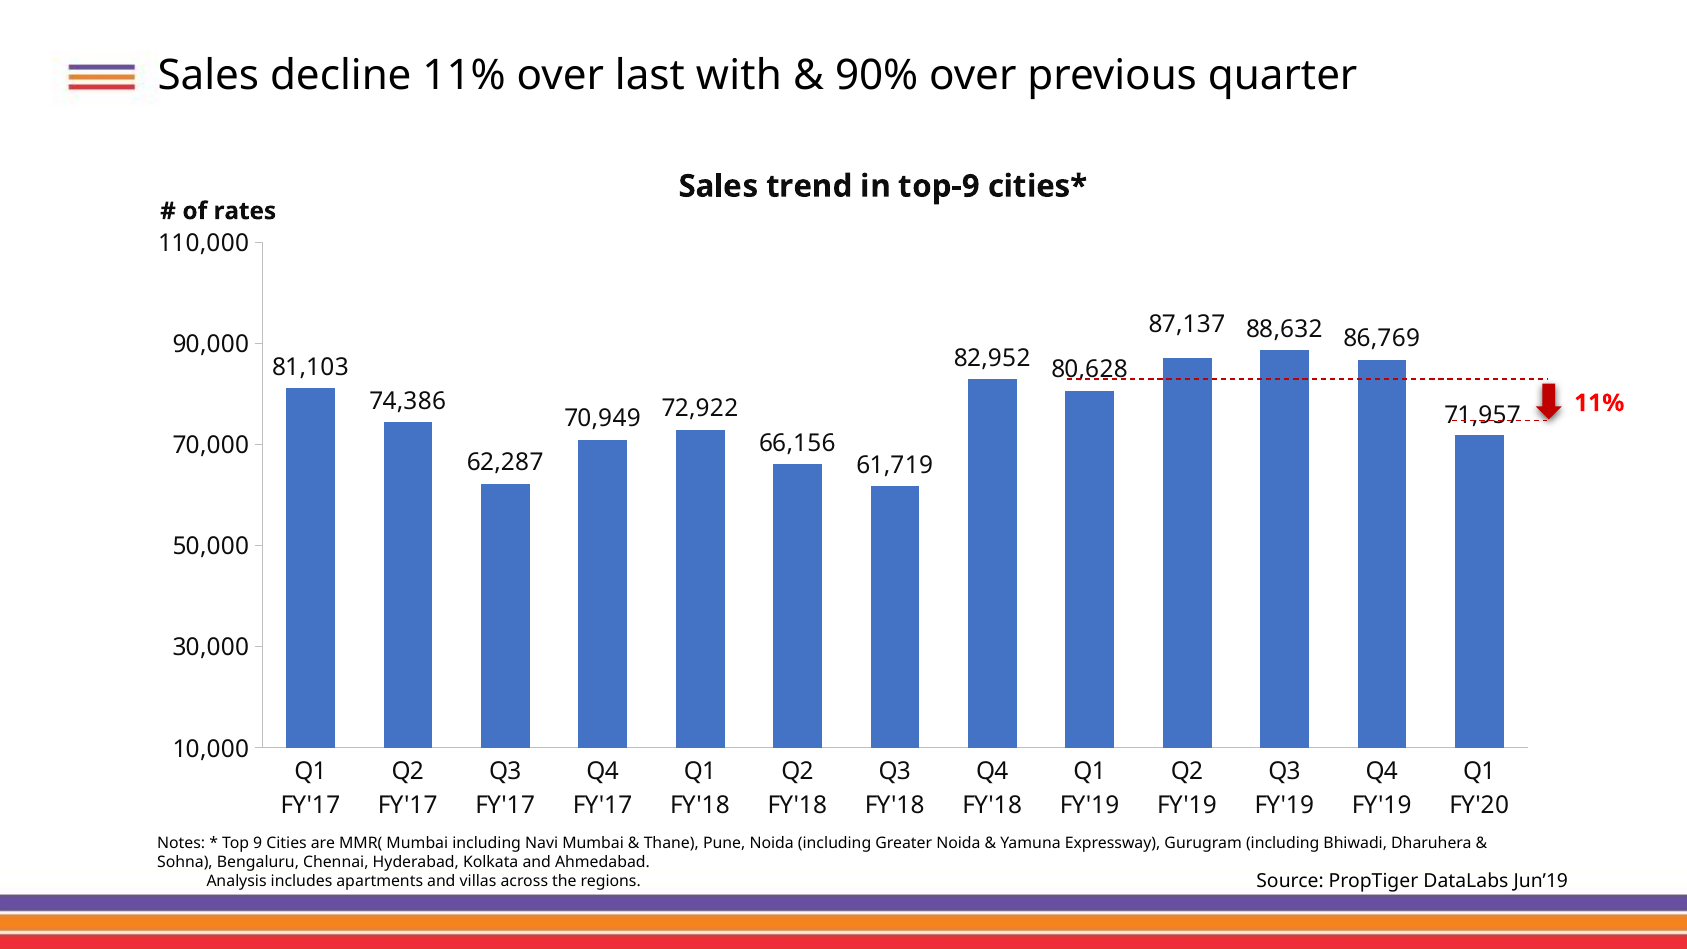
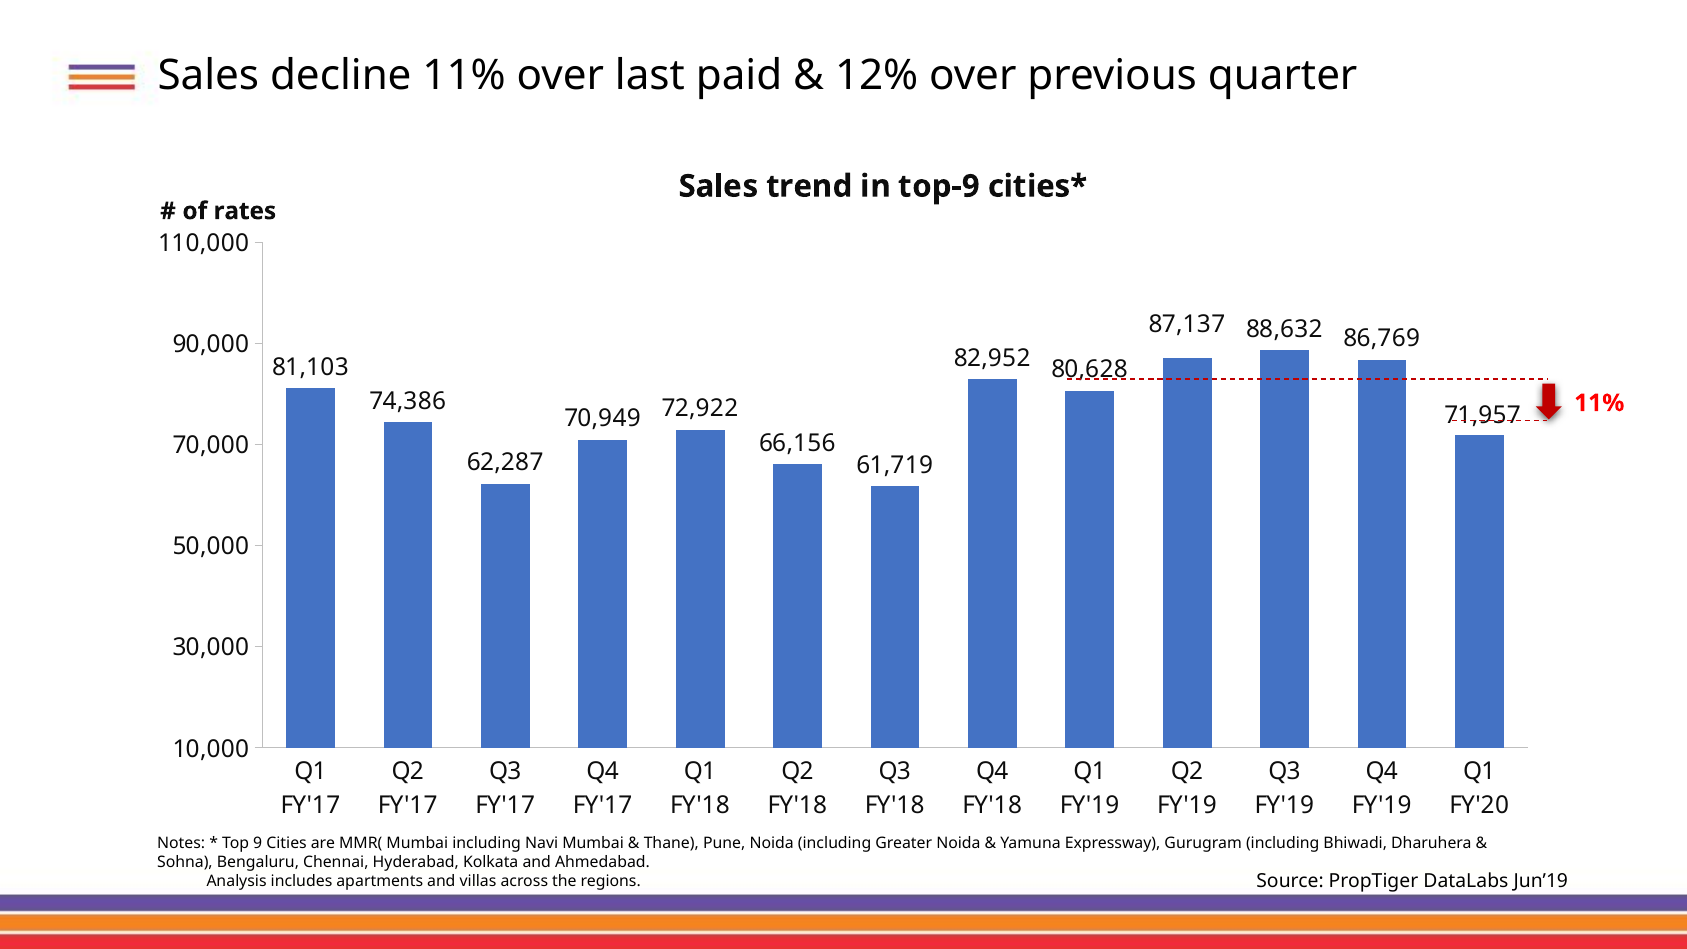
with: with -> paid (739, 76)
90%: 90% -> 12% (877, 76)
